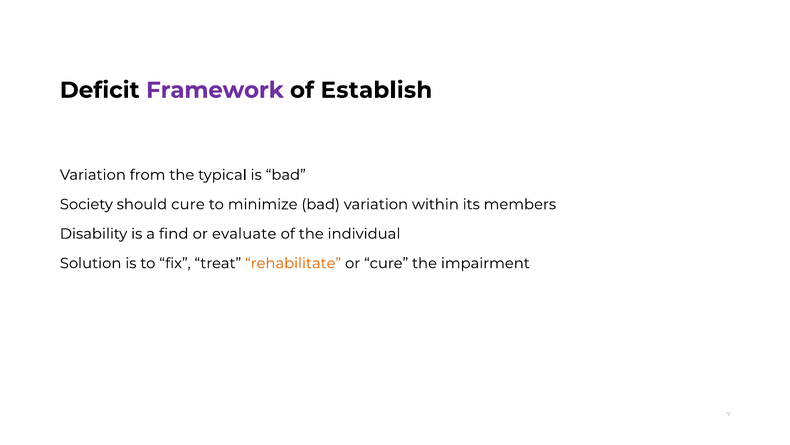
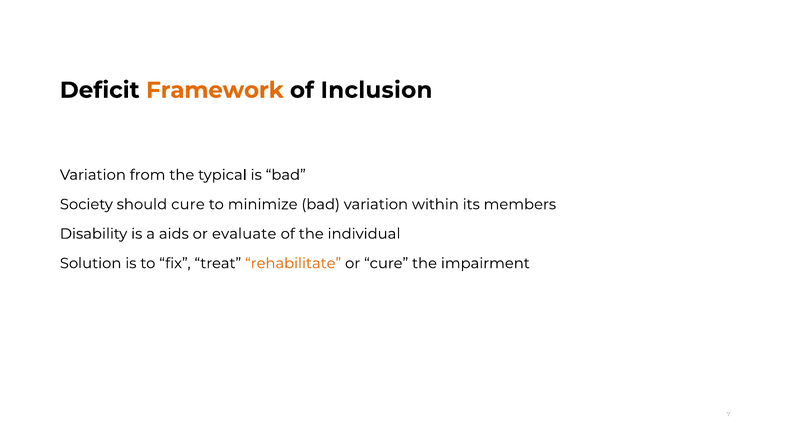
Framework colour: purple -> orange (215, 90)
Establish: Establish -> Inclusion (376, 90)
find: find -> aids (174, 234)
